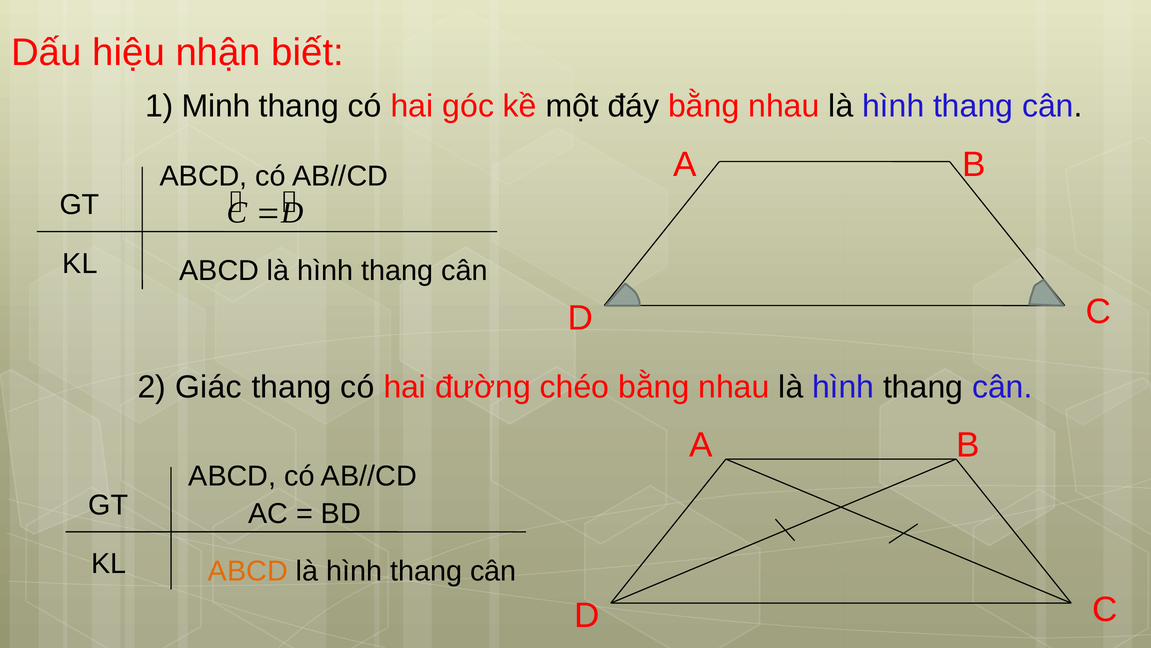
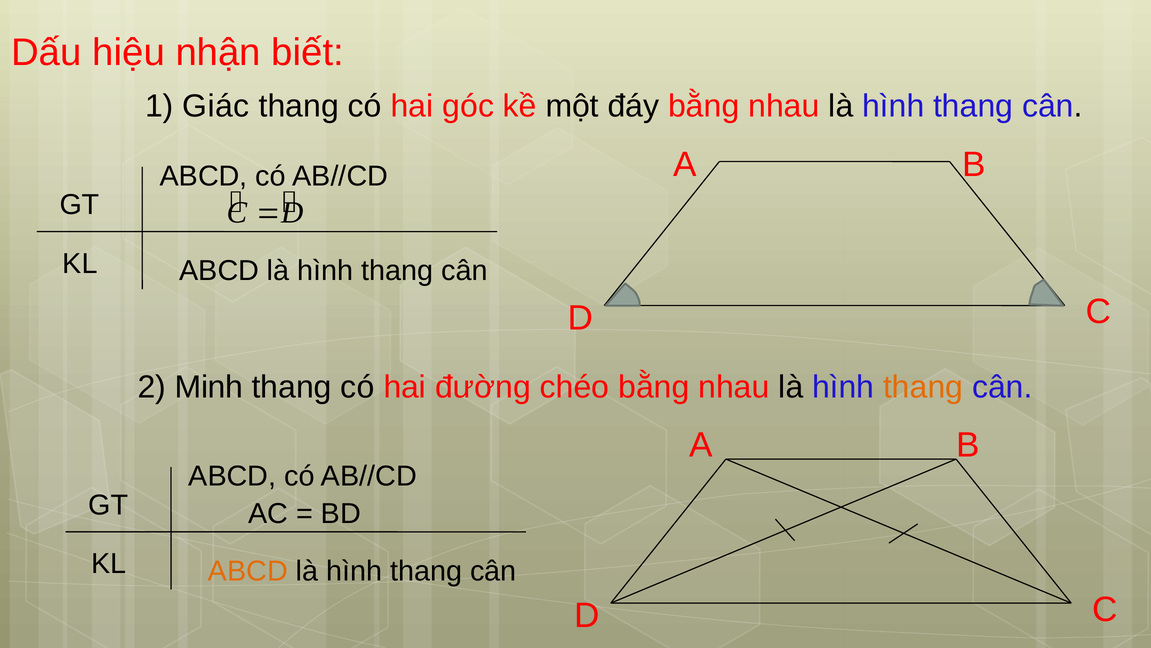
Minh: Minh -> Giác (216, 106)
Giác: Giác -> Minh (209, 387)
thang colour: black -> orange (923, 387)
